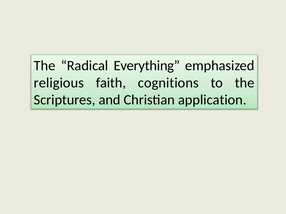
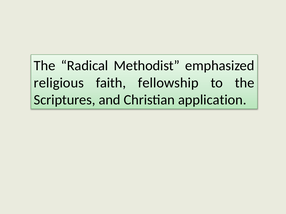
Everything: Everything -> Methodist (147, 66)
cognitions: cognitions -> fellowship (168, 83)
